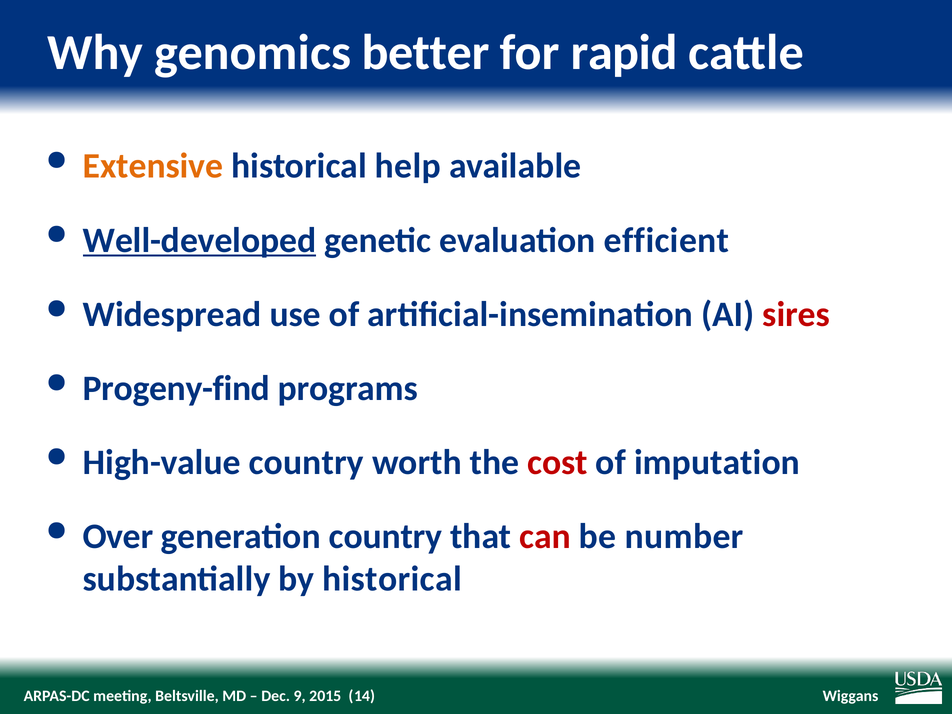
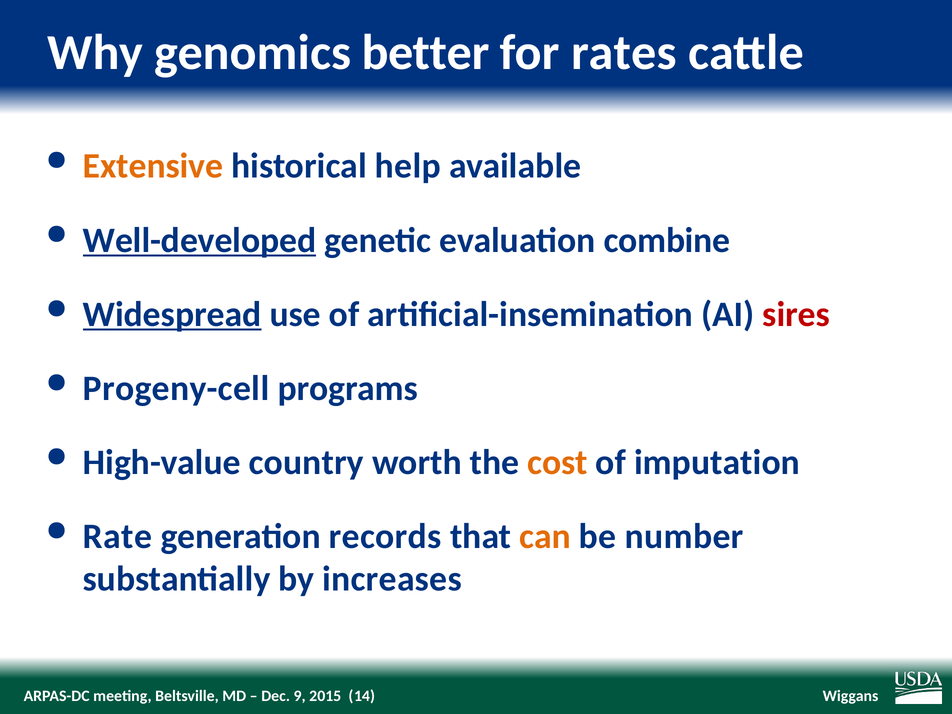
rapid: rapid -> rates (624, 53)
efficient: efficient -> combine (667, 240)
Widespread underline: none -> present (172, 314)
Progeny-find: Progeny-find -> Progeny-cell (176, 388)
cost colour: red -> orange (557, 462)
Over: Over -> Rate (118, 536)
generation country: country -> records (385, 536)
can colour: red -> orange (545, 536)
by historical: historical -> increases (392, 579)
